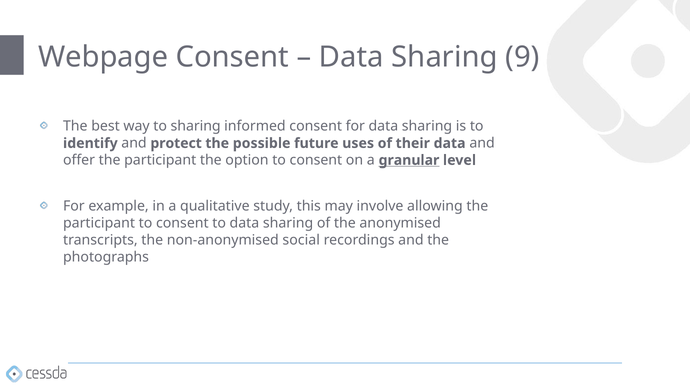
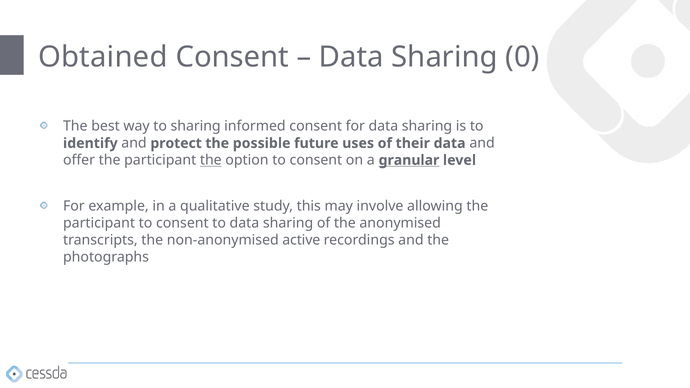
Webpage: Webpage -> Obtained (103, 57)
9: 9 -> 0 (522, 57)
the underline: none -> present (211, 160)
social: social -> active (301, 240)
